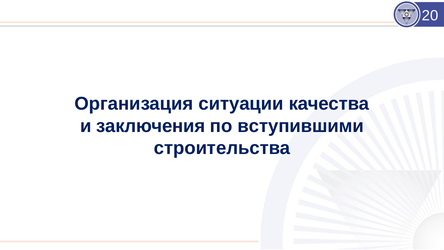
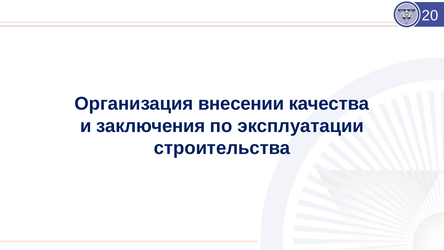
ситуации: ситуации -> внесении (241, 104)
вступившими: вступившими -> эксплуатации (301, 126)
